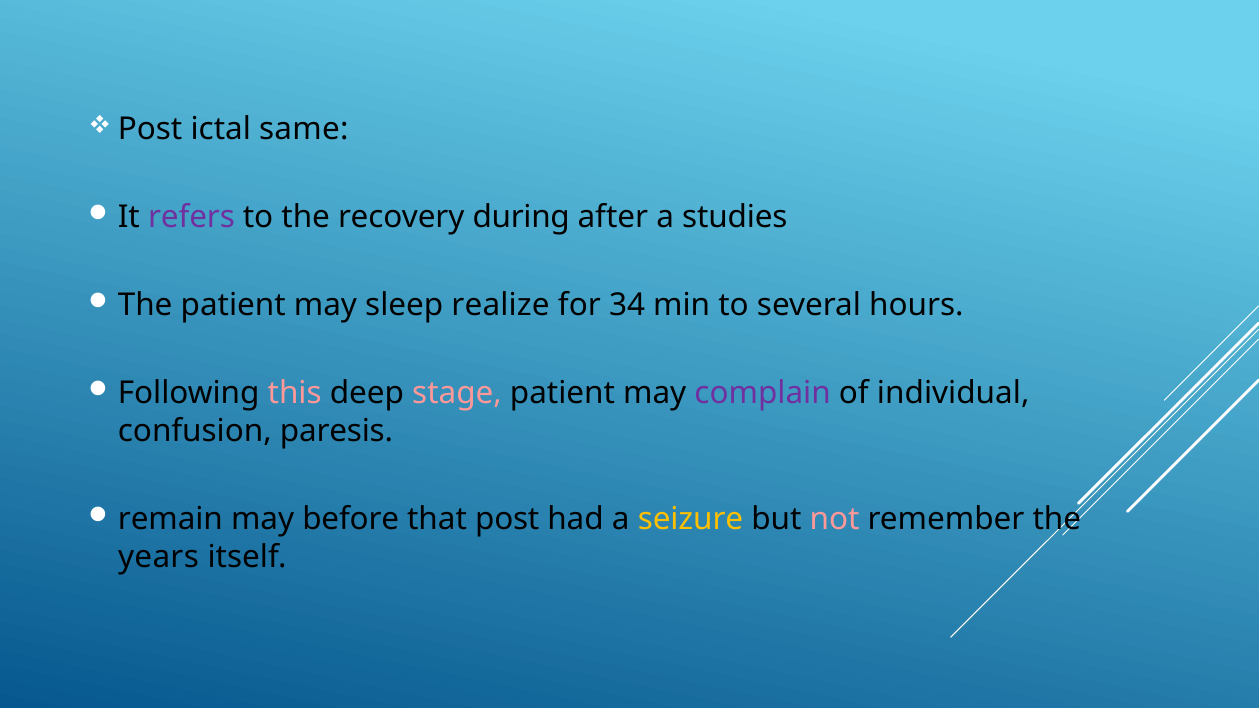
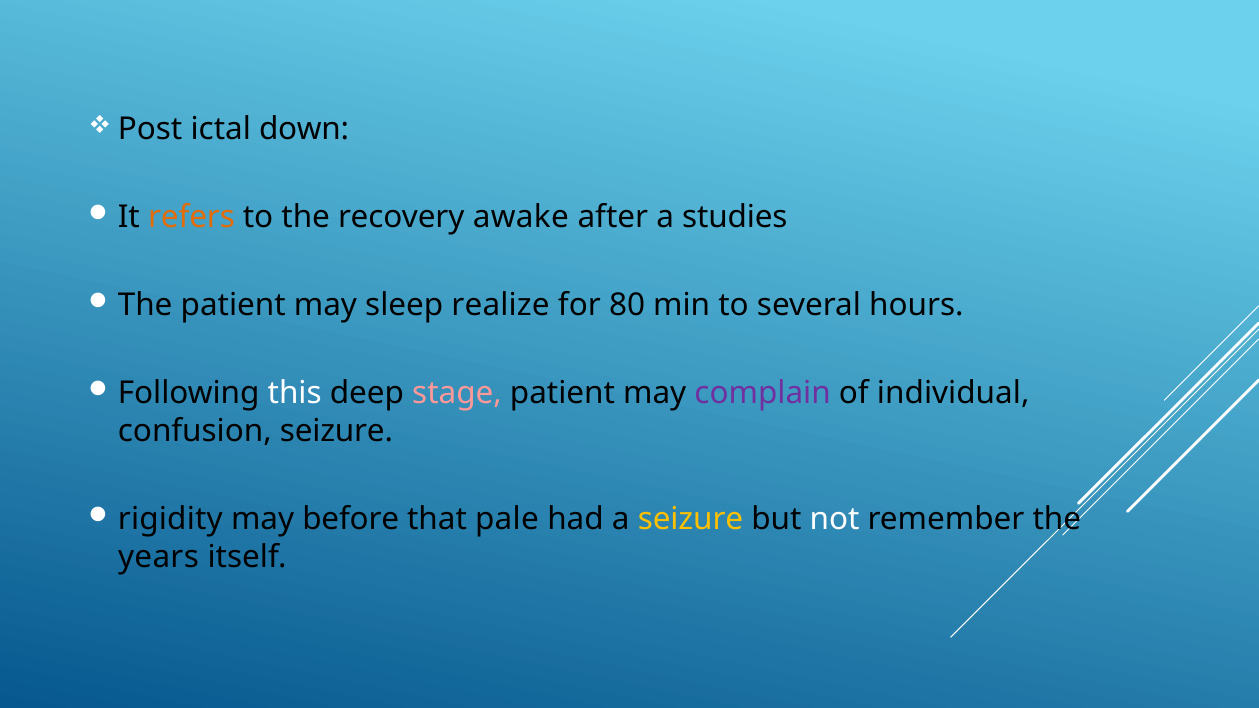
same: same -> down (304, 129)
refers colour: purple -> orange (191, 217)
during: during -> awake (521, 217)
34: 34 -> 80 (627, 305)
this colour: pink -> white (295, 394)
confusion paresis: paresis -> seizure (336, 431)
remain: remain -> rigidity (170, 519)
that post: post -> pale (507, 519)
not colour: pink -> white (835, 519)
